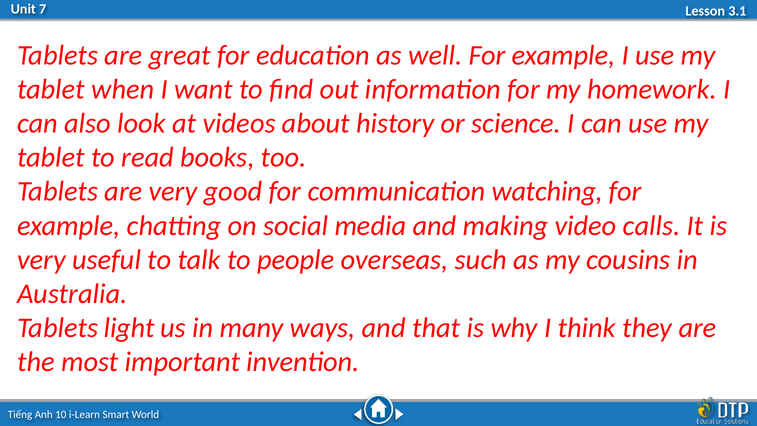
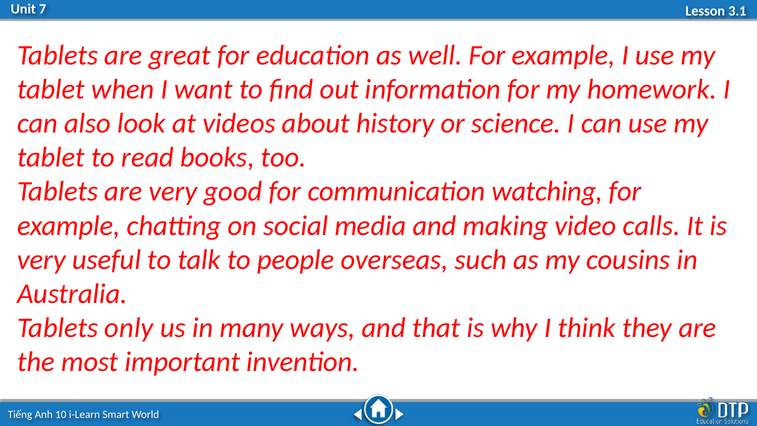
light: light -> only (129, 328)
